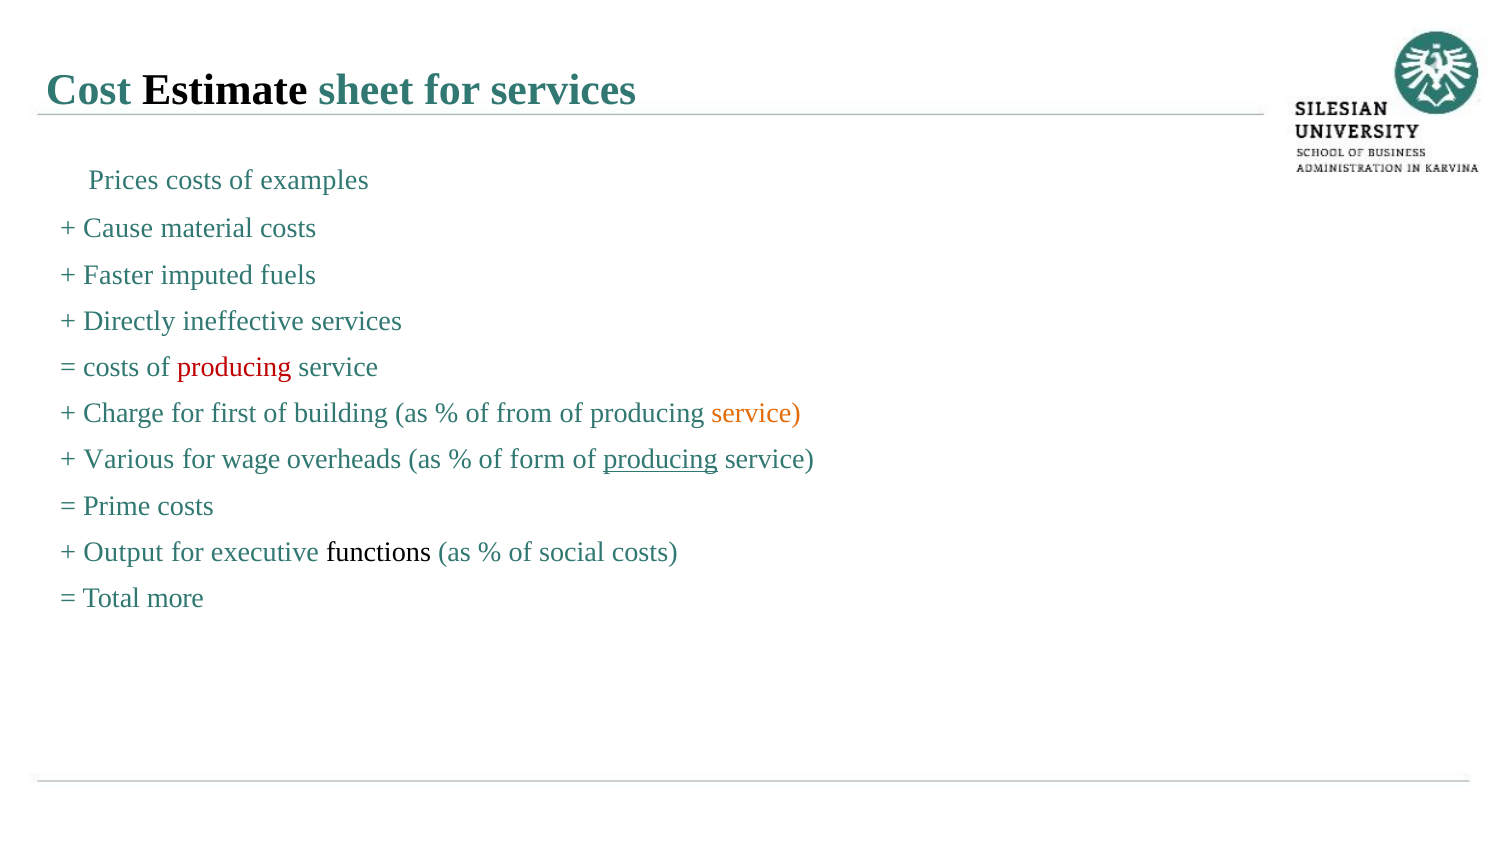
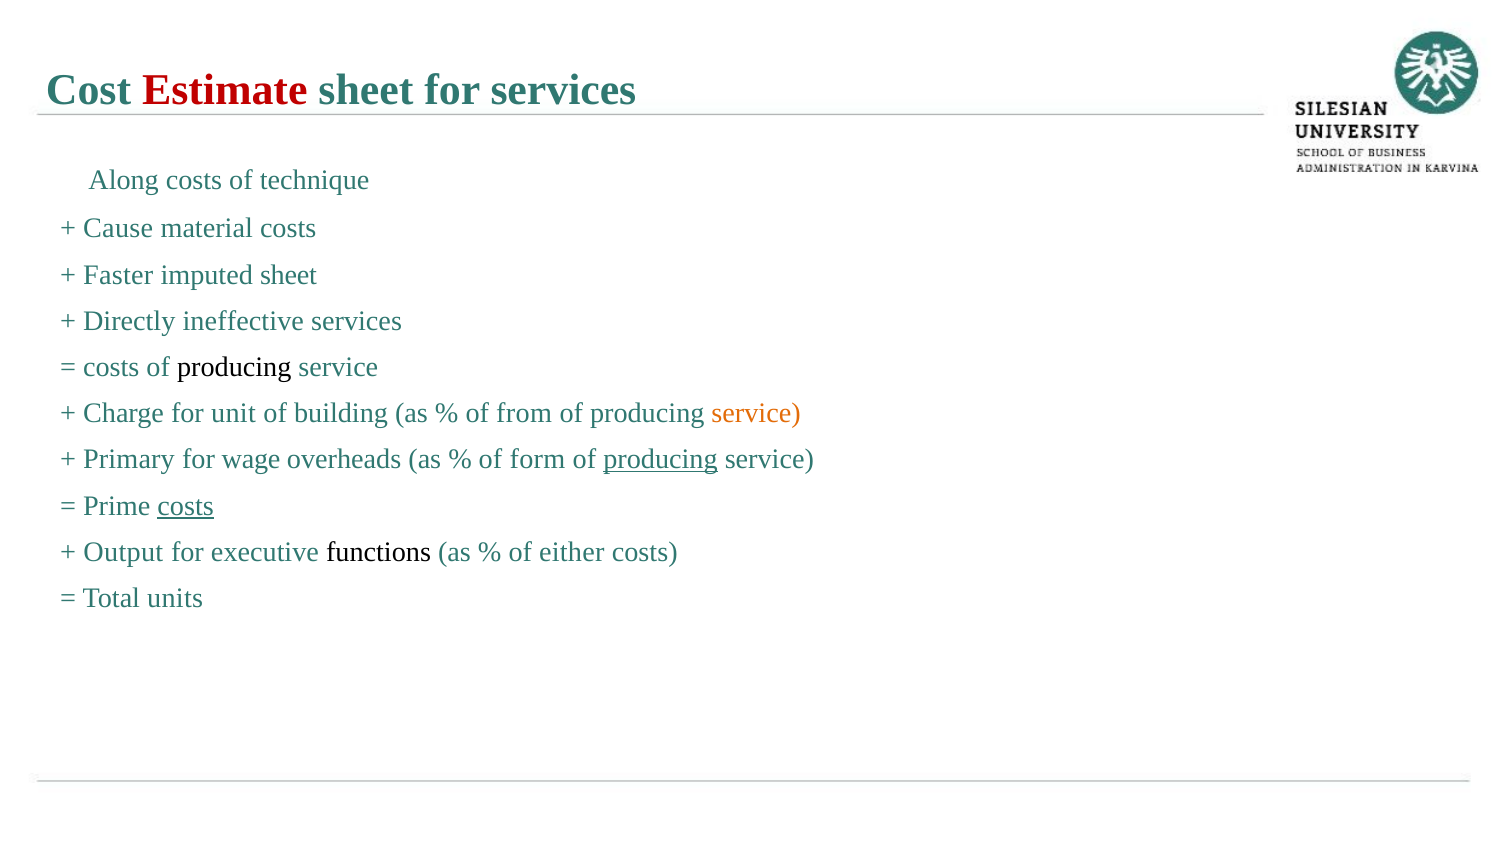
Estimate colour: black -> red (225, 90)
Prices: Prices -> Along (124, 180)
examples: examples -> technique (315, 180)
imputed fuels: fuels -> sheet (288, 275)
producing colour: red -> black (234, 367)
first: first -> unit (234, 413)
Various: Various -> Primary (129, 460)
costs underline: none -> present (186, 506)
social: social -> either (572, 552)
more: more -> units (175, 598)
